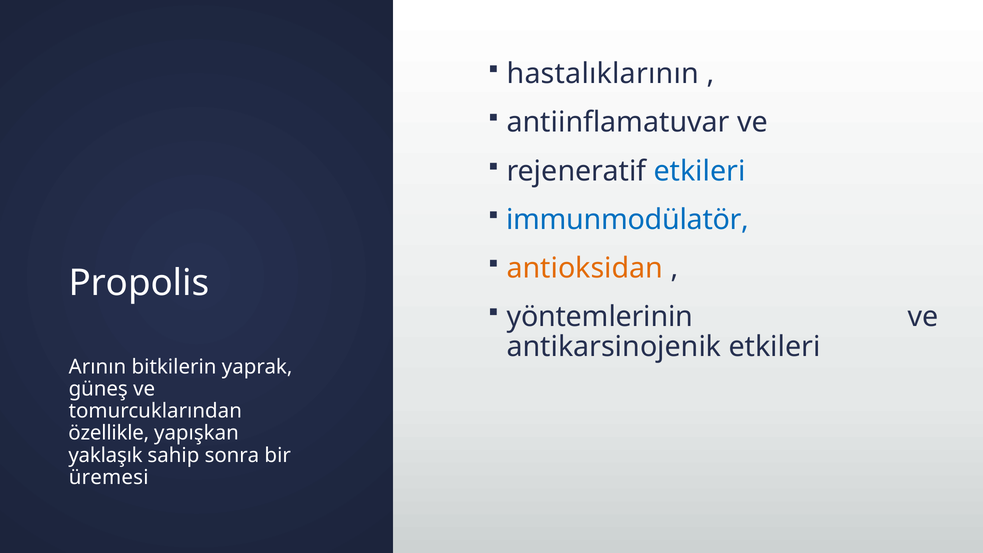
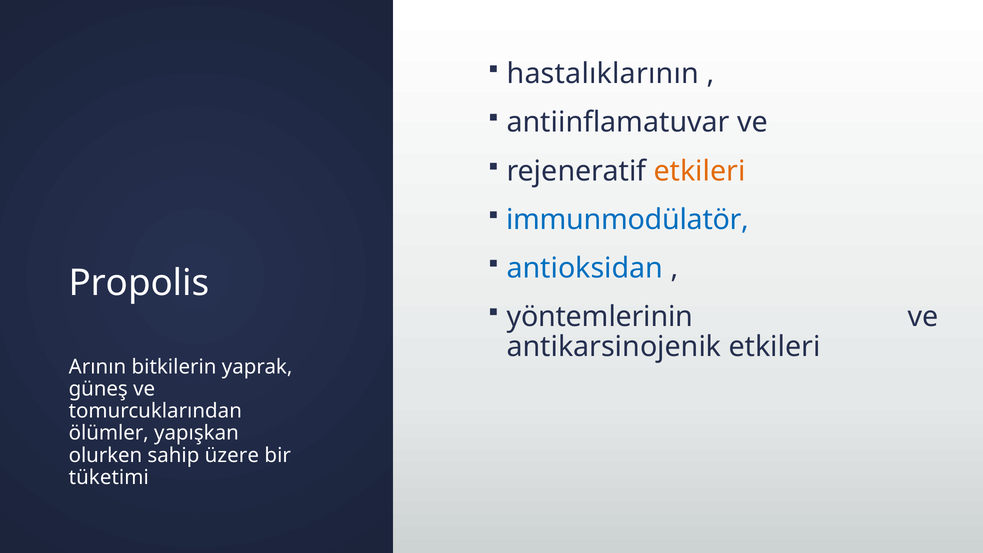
etkileri colour: blue -> orange (700, 171)
antioksidan colour: orange -> blue (585, 268)
özellikle: özellikle -> ölümler (109, 433)
yaklaşık: yaklaşık -> olurken (105, 455)
sonra: sonra -> üzere (232, 455)
üremesi: üremesi -> tüketimi (109, 477)
